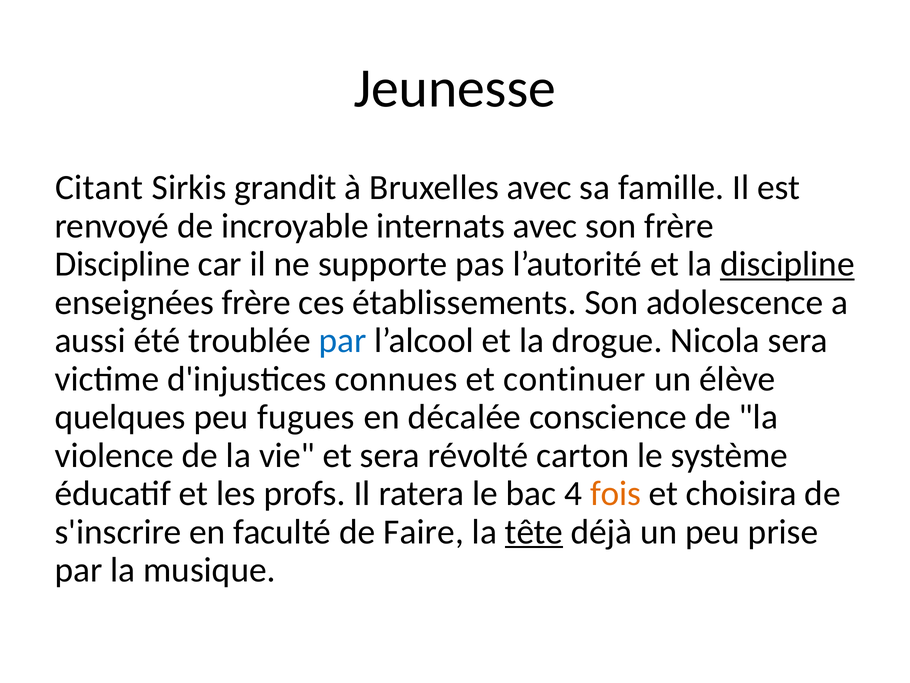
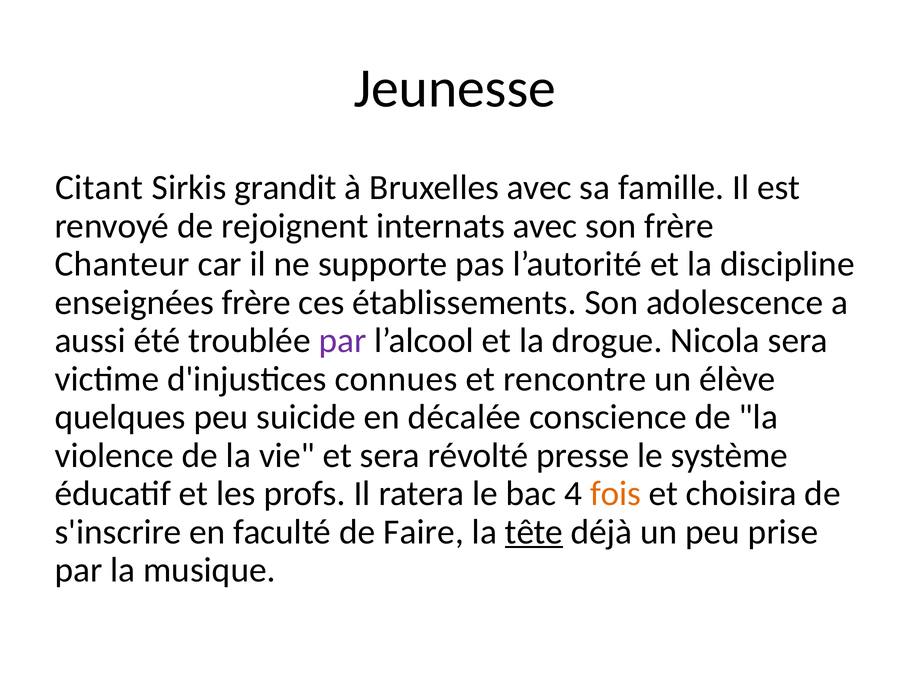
incroyable: incroyable -> rejoignent (295, 226)
Discipline: Discipline -> Chanteur (122, 264)
discipline underline: present -> none (787, 264)
par colour: blue -> purple (343, 340)
continuer: continuer -> rencontre (575, 379)
fugues: fugues -> suicide (306, 417)
carton: carton -> presse (583, 455)
